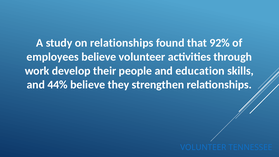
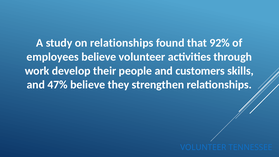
education: education -> customers (200, 71)
44%: 44% -> 47% (58, 85)
